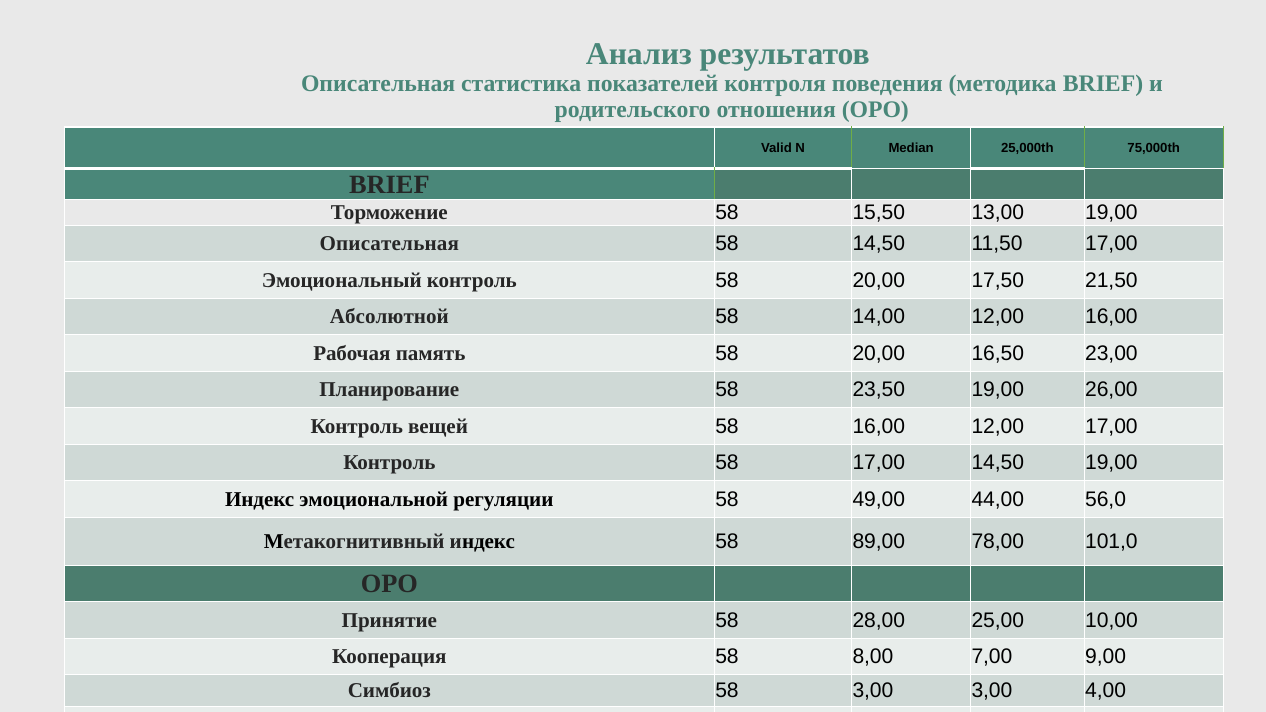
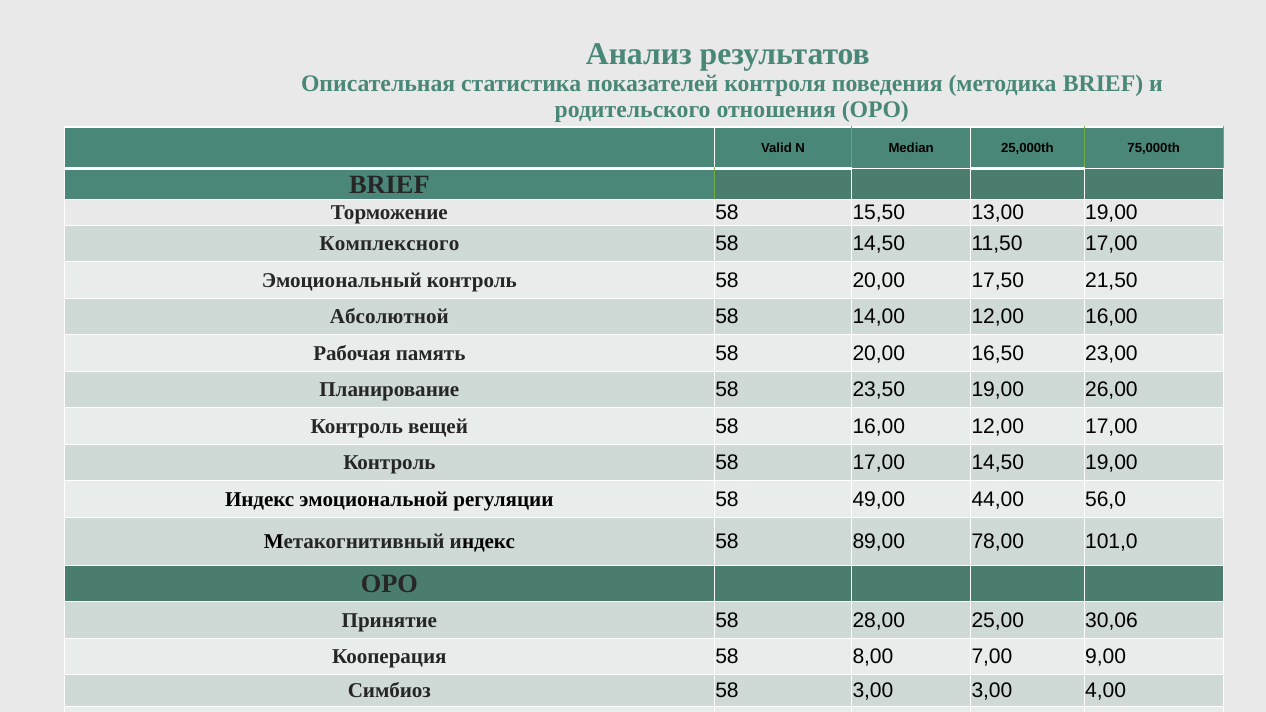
Описательная: Описательная -> Комплексного (389, 244)
10,00: 10,00 -> 30,06 (1111, 620)
